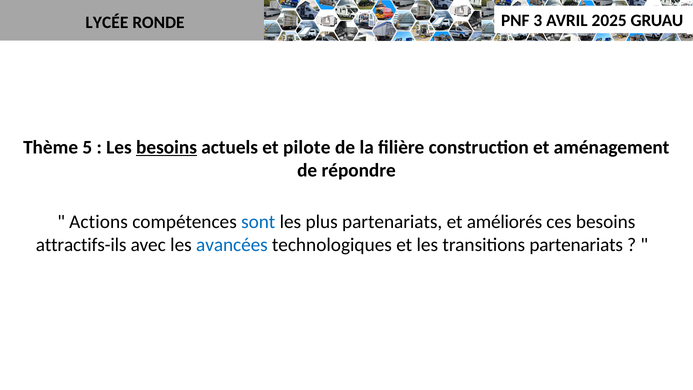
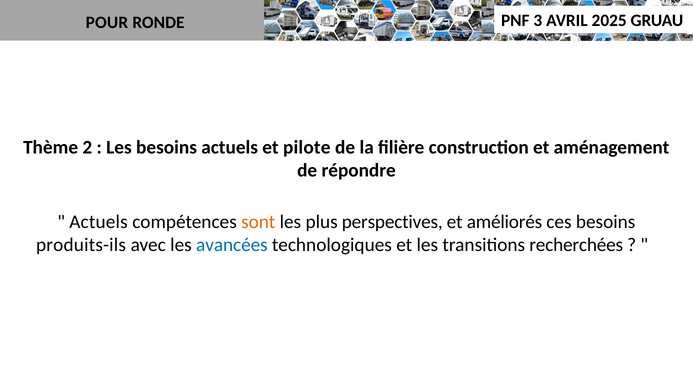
LYCÉE: LYCÉE -> POUR (107, 22)
5: 5 -> 2 (87, 147)
besoins underline: present -> none (167, 147)
Actions: Actions -> Actuels (98, 222)
sont colour: blue -> orange (258, 222)
plus partenariats: partenariats -> perspectives (392, 222)
attractifs-ils: attractifs-ils -> produits-ils (81, 245)
transitions partenariats: partenariats -> recherchées (576, 245)
